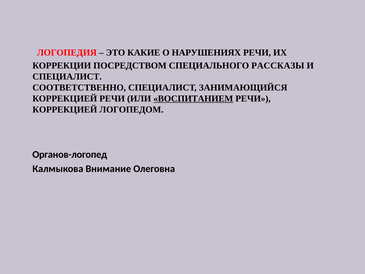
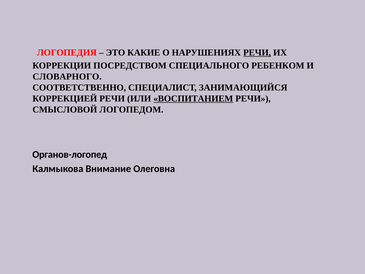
РЕЧИ underline: none -> present (257, 52)
РАССКАЗЫ: РАССКАЗЫ -> РЕБЕНКОМ (278, 66)
СПЕЦИАЛИСТ: СПЕЦИАЛИСТ -> СЛОВАРНОГО (67, 77)
КОРРЕКЦИЕЙ: КОРРЕКЦИЕЙ -> СМЫСЛОВОЙ (65, 109)
